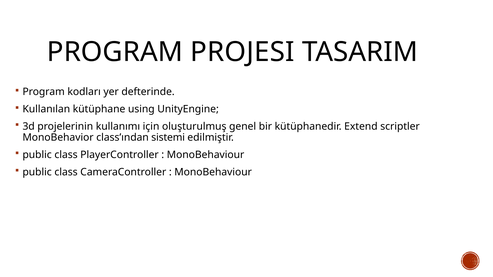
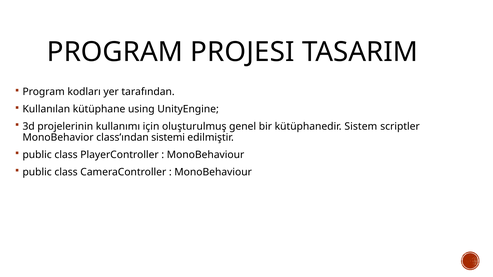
defterinde: defterinde -> tarafından (148, 92)
Extend: Extend -> Sistem (361, 127)
